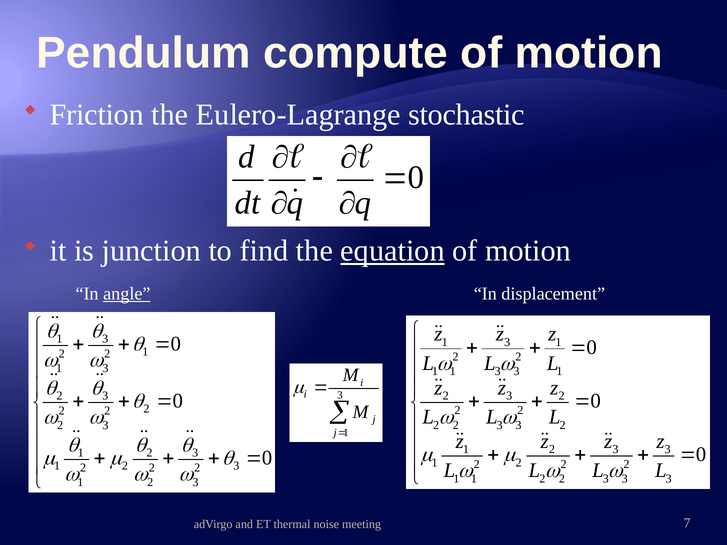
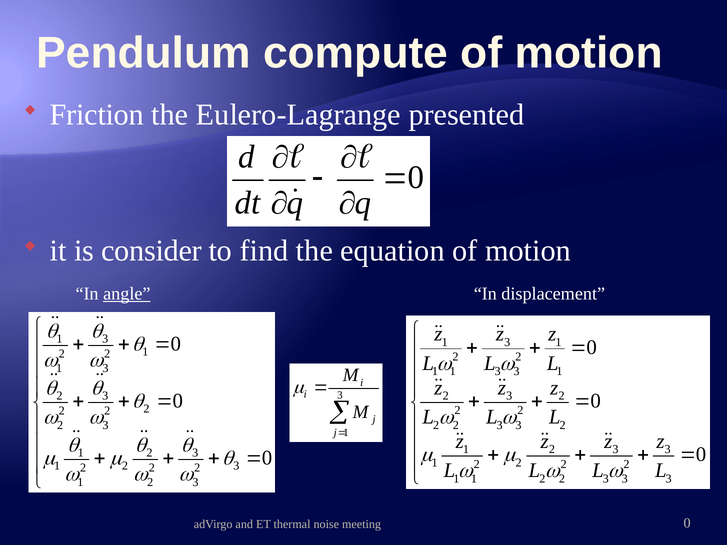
stochastic: stochastic -> presented (466, 115)
junction: junction -> consider (152, 251)
equation underline: present -> none (393, 251)
meeting 7: 7 -> 0 (687, 523)
